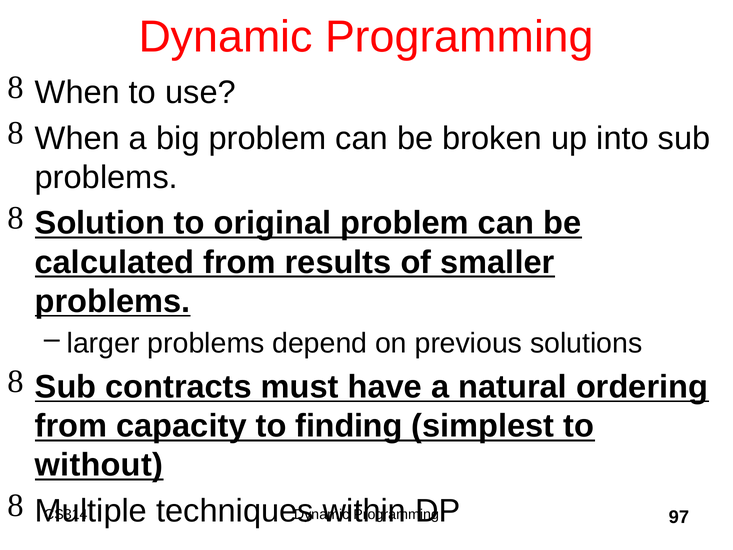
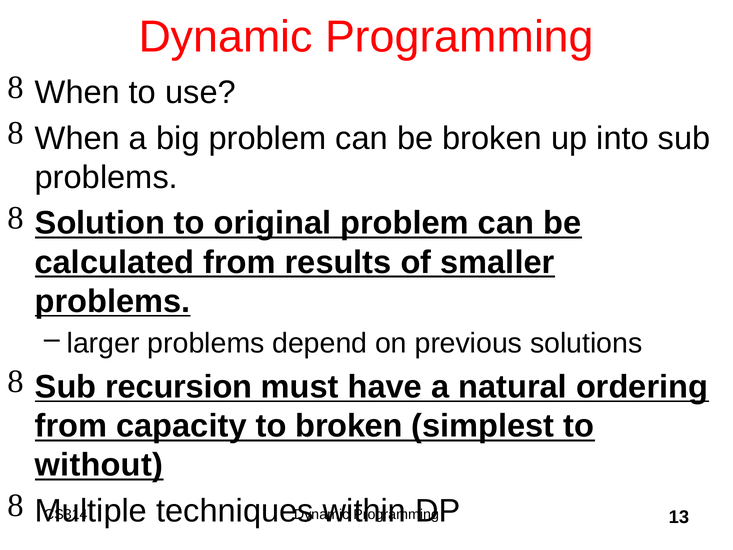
contracts: contracts -> recursion (179, 387)
to finding: finding -> broken (349, 426)
97: 97 -> 13 (679, 517)
